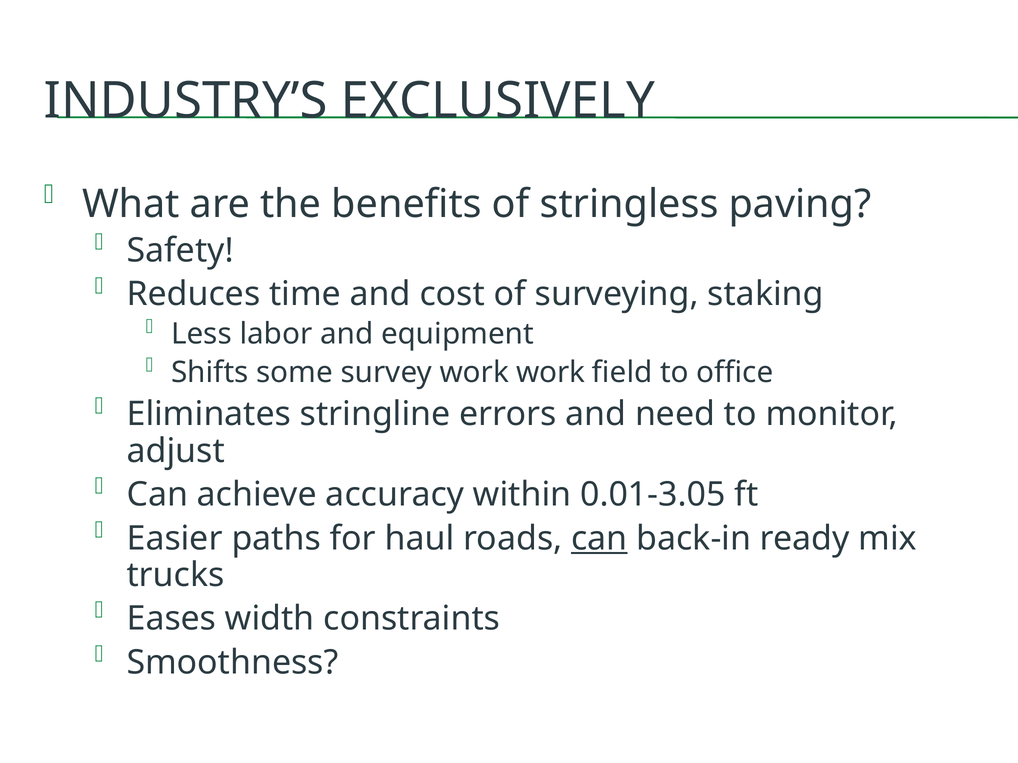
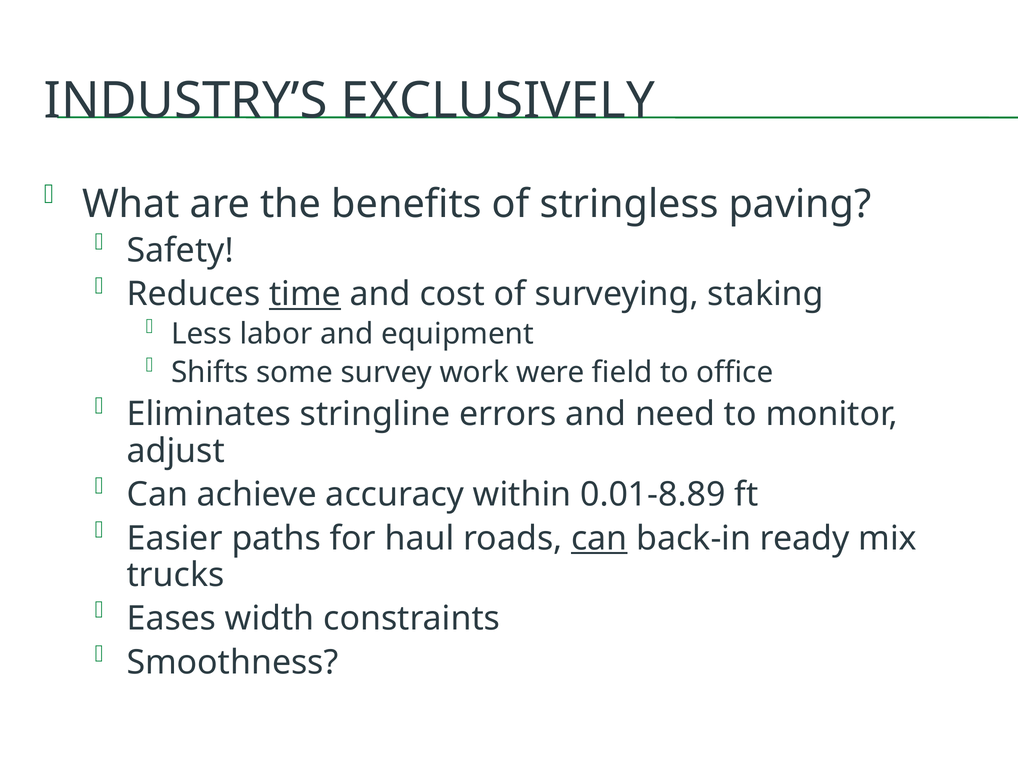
time underline: none -> present (305, 294)
work work: work -> were (551, 372)
0.01-3.05: 0.01-3.05 -> 0.01-8.89 (653, 495)
